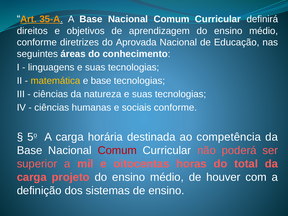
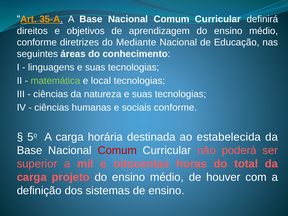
Aprovada: Aprovada -> Mediante (136, 42)
matemática colour: yellow -> light green (55, 81)
e base: base -> local (101, 81)
competência: competência -> estabelecida (229, 137)
